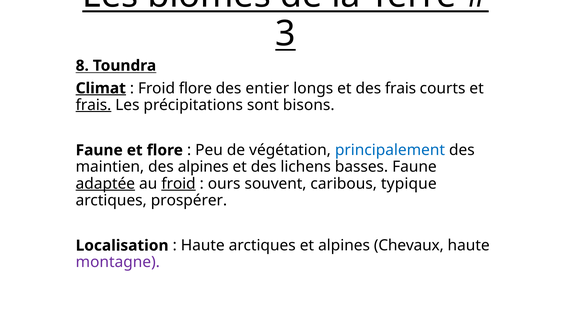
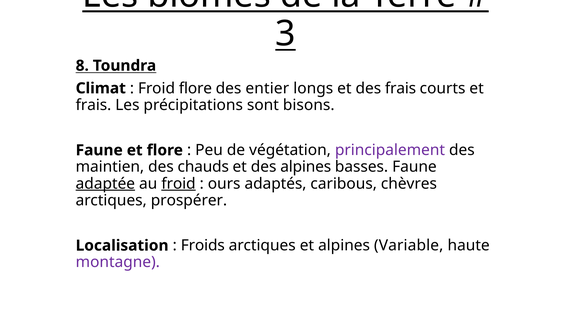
Climat underline: present -> none (101, 88)
frais underline: present -> none (93, 105)
principalement colour: blue -> purple (390, 150)
des alpines: alpines -> chauds (203, 167)
des lichens: lichens -> alpines (306, 167)
souvent: souvent -> adaptés (276, 184)
typique: typique -> chèvres (409, 184)
Haute: Haute -> Froids (203, 246)
Chevaux: Chevaux -> Variable (409, 246)
